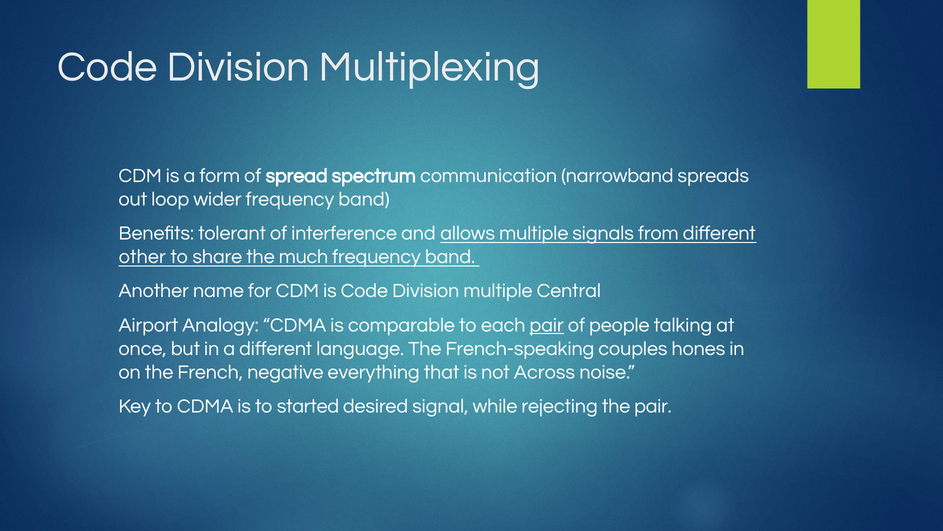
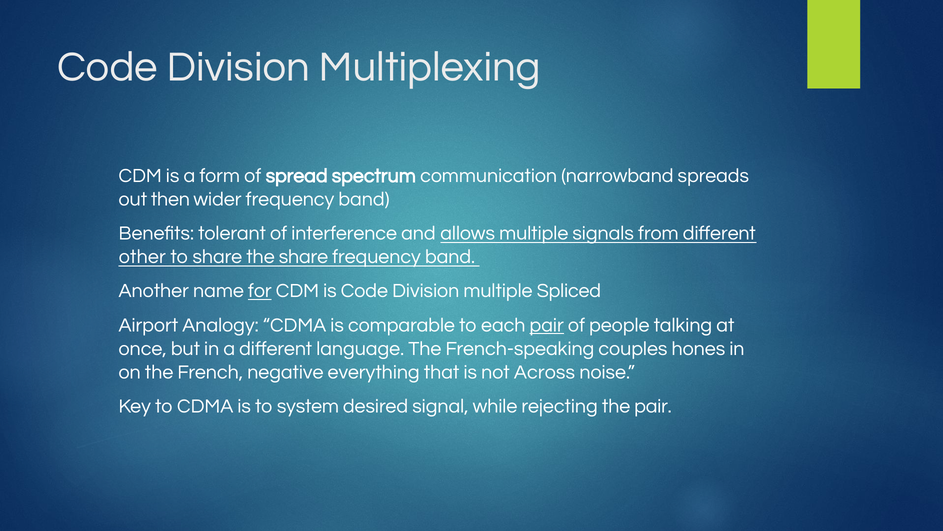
loop: loop -> then (170, 199)
the much: much -> share (303, 257)
for underline: none -> present (260, 291)
Central: Central -> Spliced (569, 291)
started: started -> system (308, 406)
